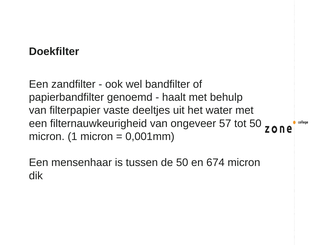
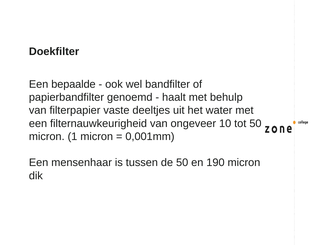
zandfilter: zandfilter -> bepaalde (73, 84)
57: 57 -> 10 (225, 124)
674: 674 -> 190 (215, 163)
